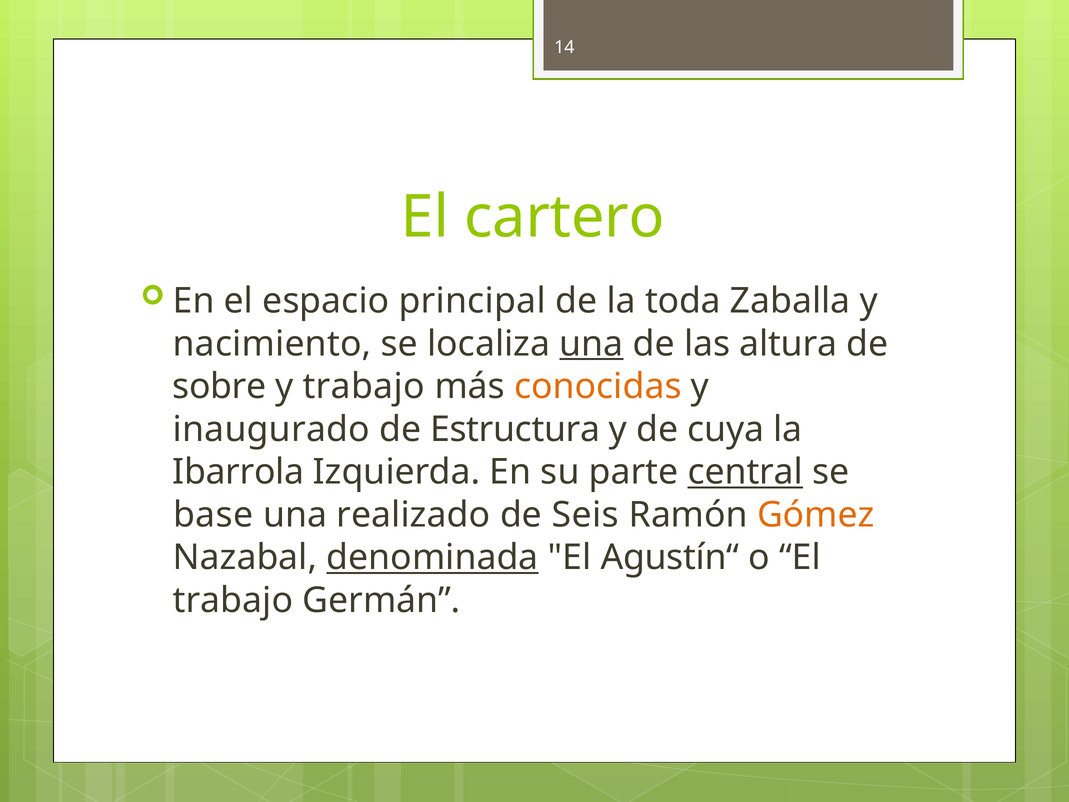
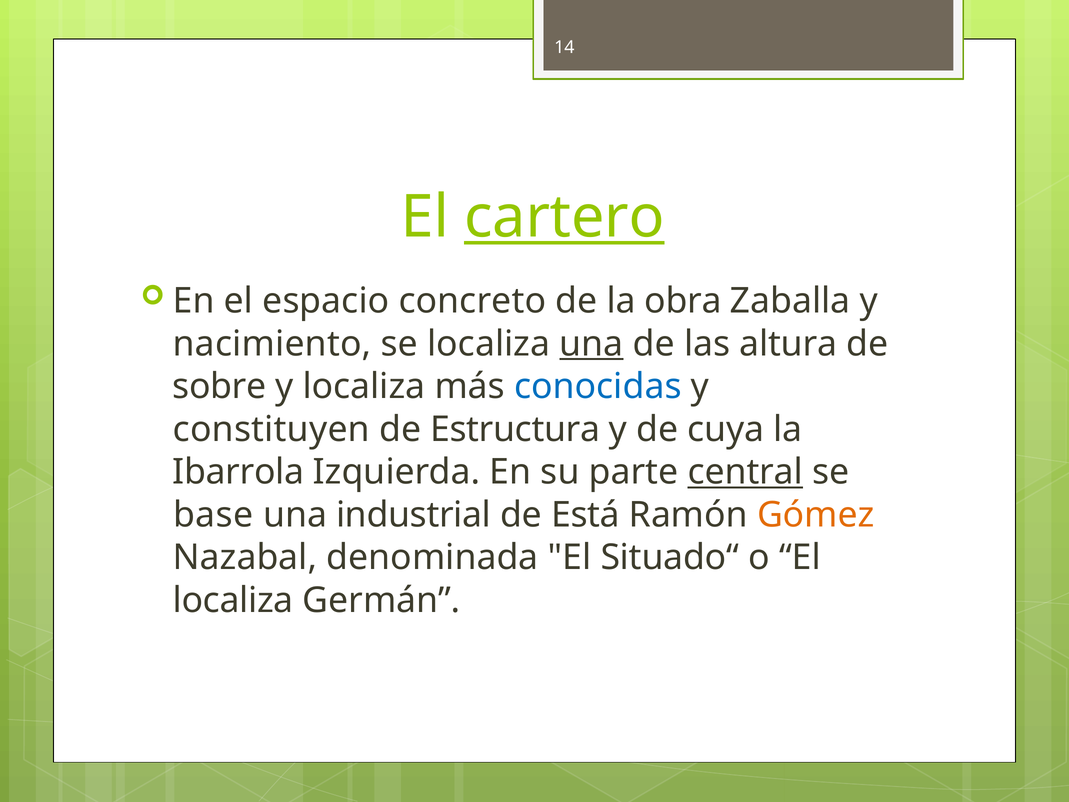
cartero underline: none -> present (564, 217)
principal: principal -> concreto (472, 301)
toda: toda -> obra (683, 301)
y trabajo: trabajo -> localiza (364, 386)
conocidas colour: orange -> blue (598, 386)
inaugurado: inaugurado -> constituyen (271, 429)
realizado: realizado -> industrial (414, 515)
Seis: Seis -> Está (586, 515)
denominada underline: present -> none (432, 557)
Agustín“: Agustín“ -> Situado“ (670, 557)
trabajo: trabajo -> localiza (233, 600)
